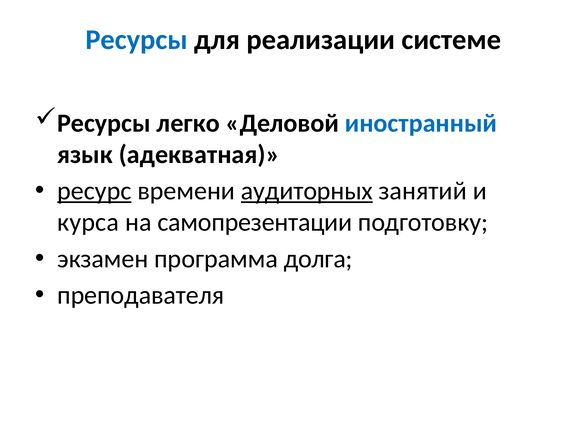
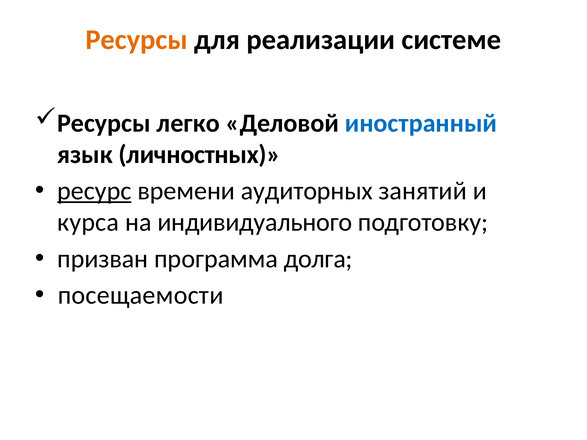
Ресурсы colour: blue -> orange (137, 40)
адекватная: адекватная -> личностных (199, 155)
аудиторных underline: present -> none (307, 191)
самопрезентации: самопрезентации -> индивидуального (255, 222)
экзамен: экзамен -> призван (103, 259)
преподавателя: преподавателя -> посещаемости (141, 296)
